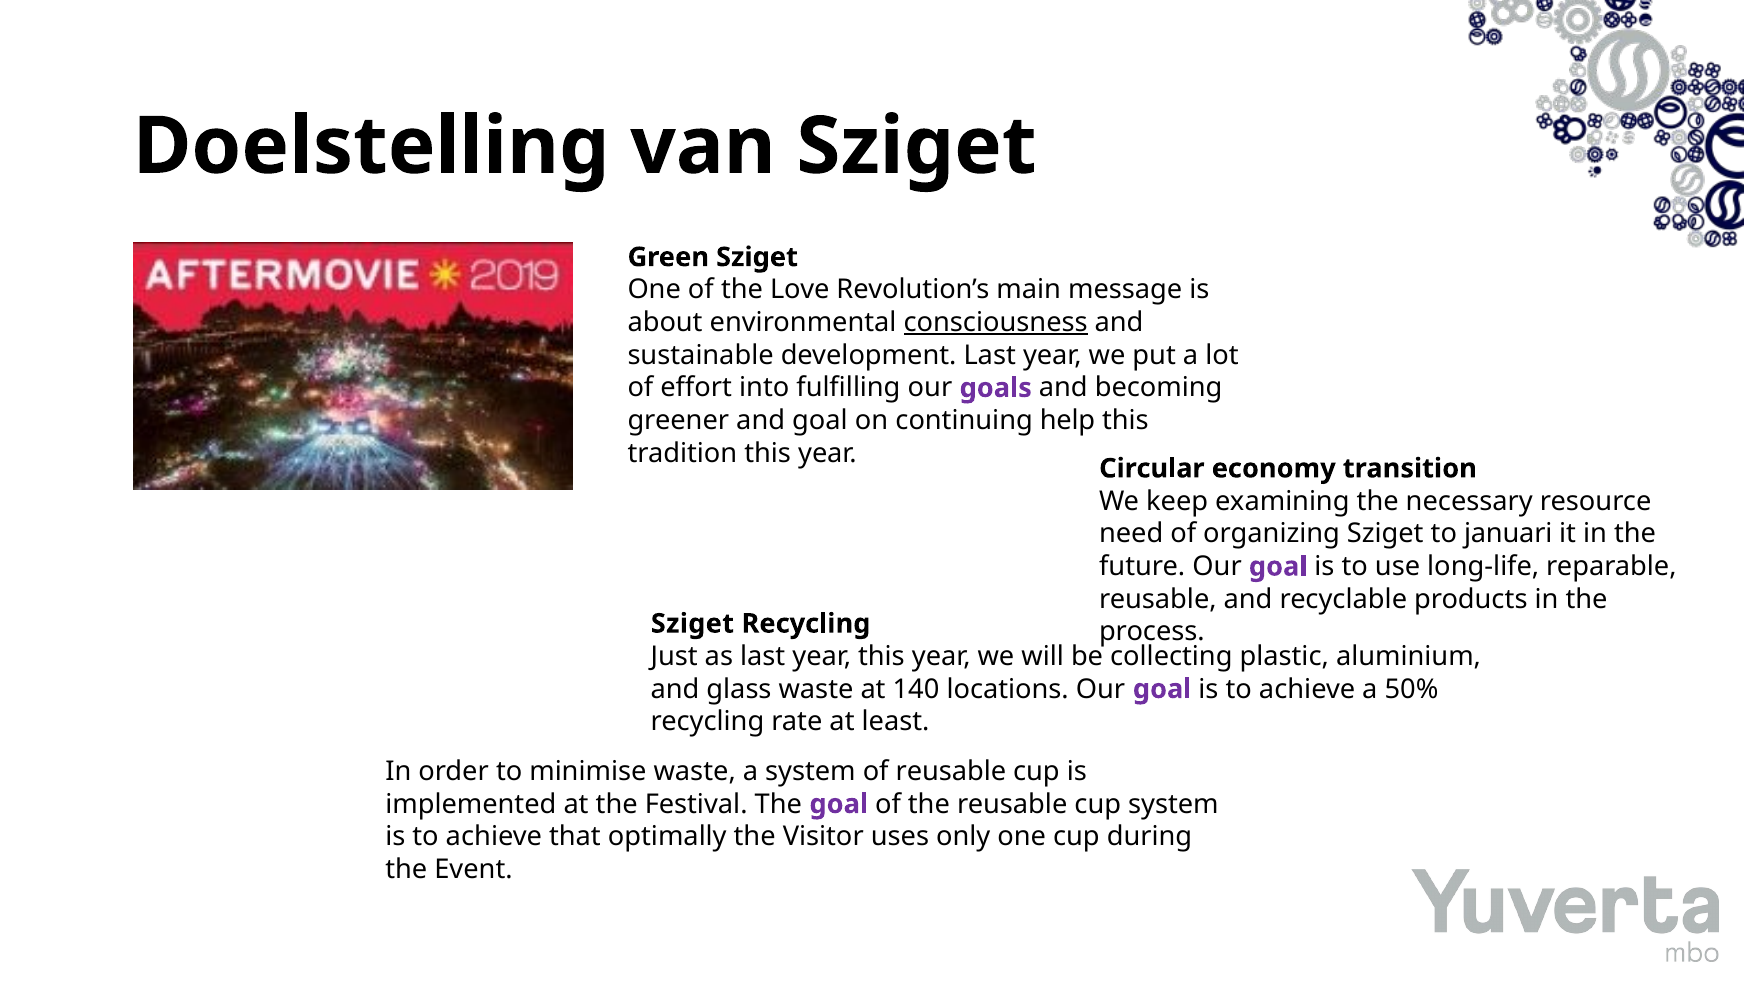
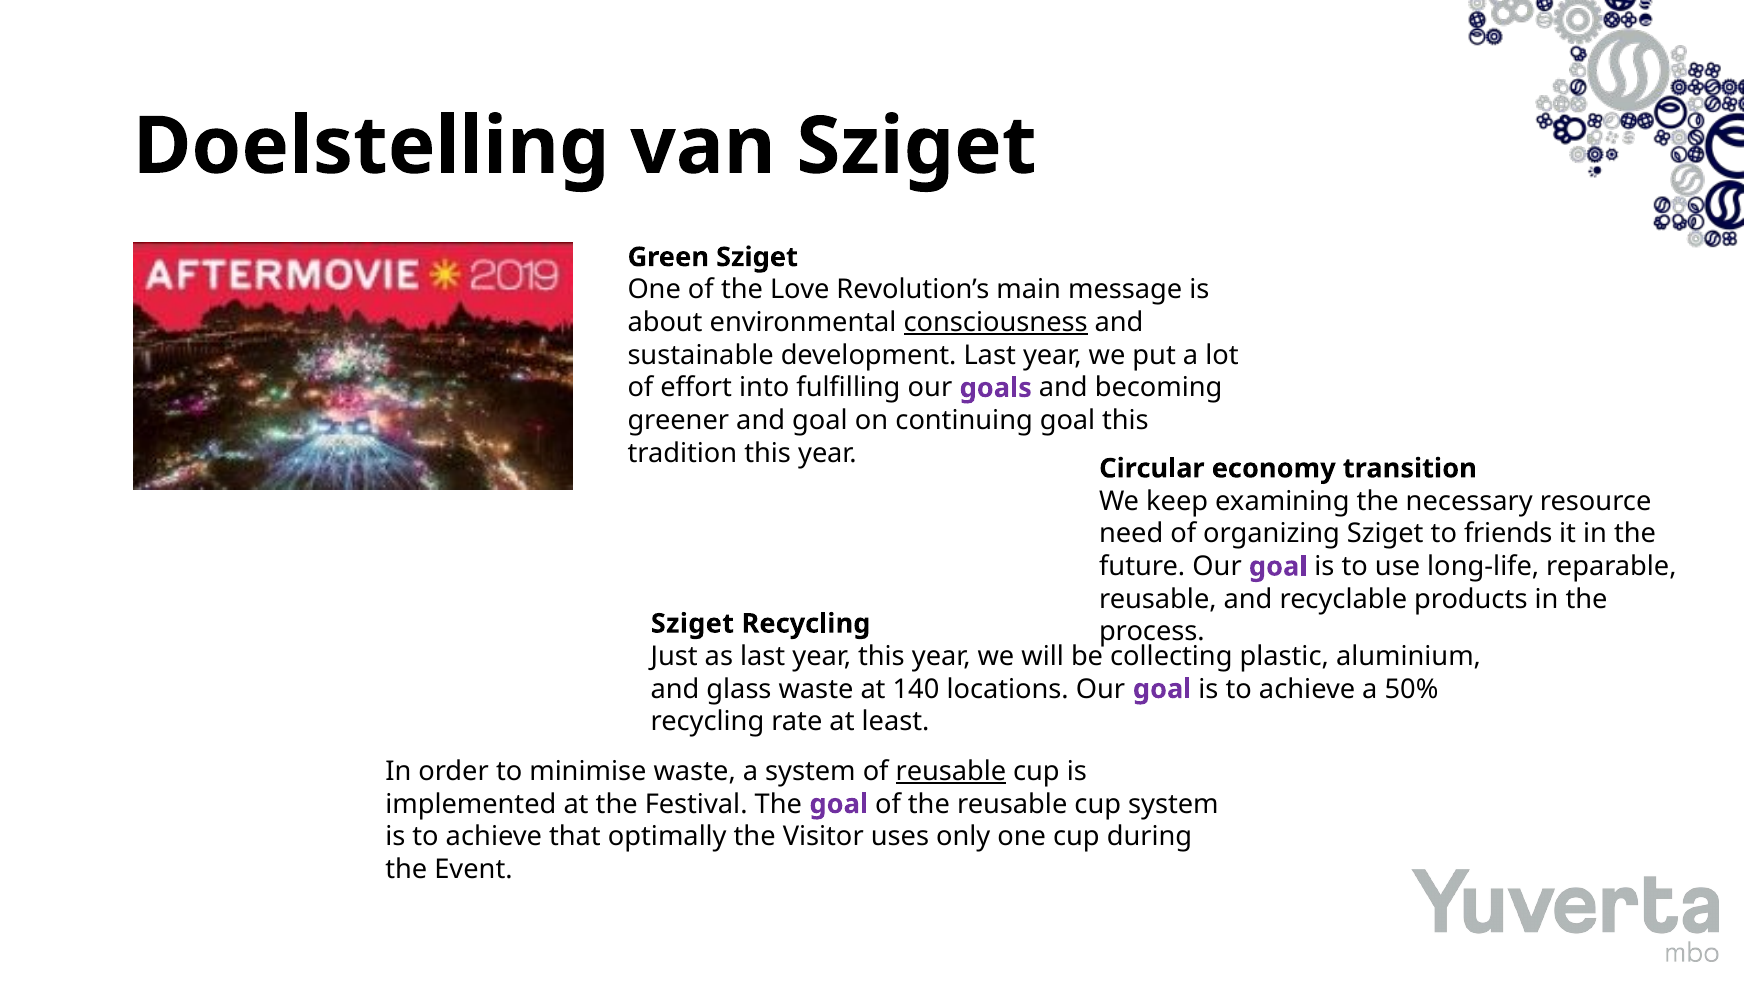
continuing help: help -> goal (1067, 421)
januari: januari -> friends (1508, 534)
reusable underline: none -> present (951, 771)
